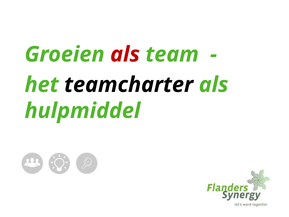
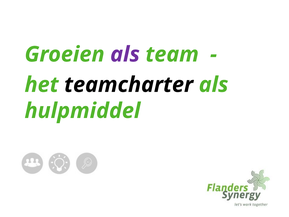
als colour: red -> purple (125, 54)
